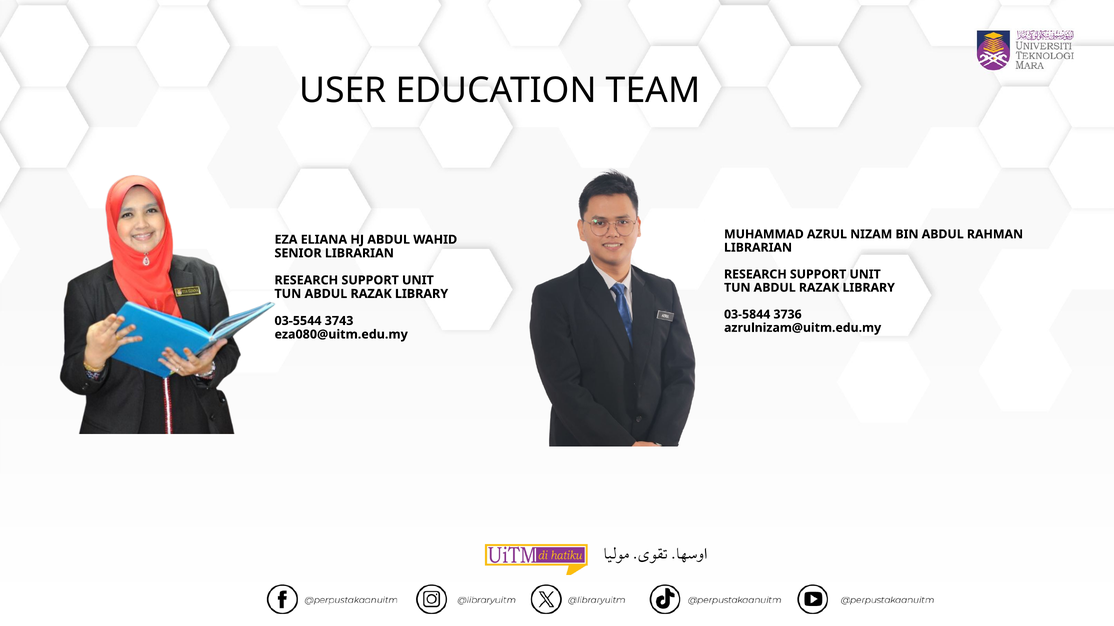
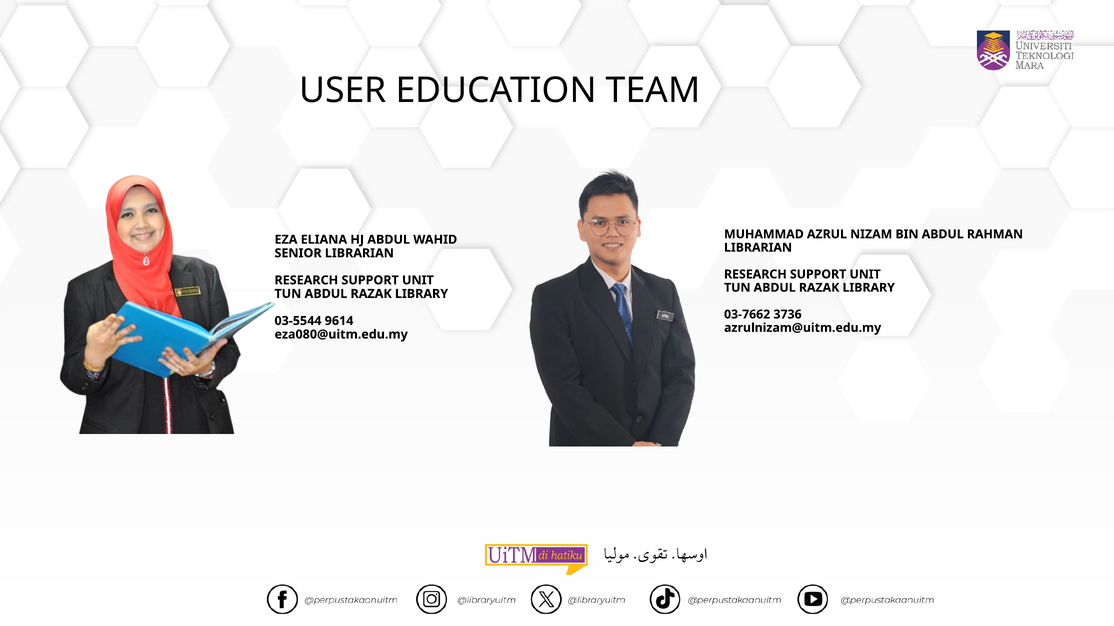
03-5844: 03-5844 -> 03-7662 (747, 315)
3743: 3743 -> 9614 (339, 321)
